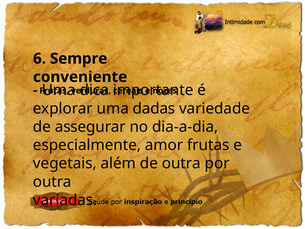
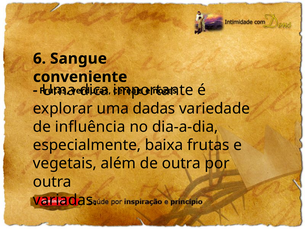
Sempre: Sempre -> Sangue (78, 59)
assegurar: assegurar -> influência (90, 127)
amor: amor -> baixa (164, 145)
